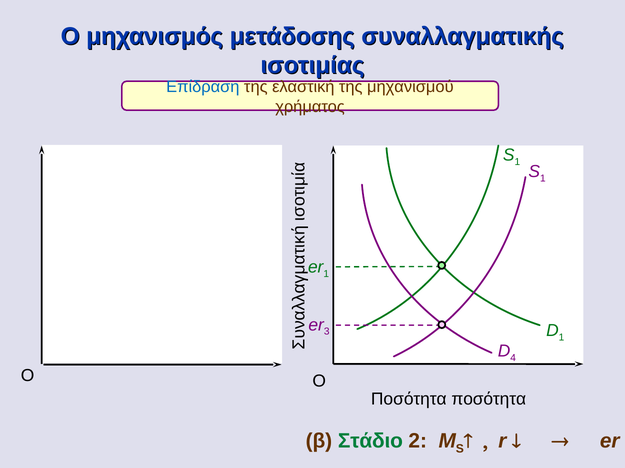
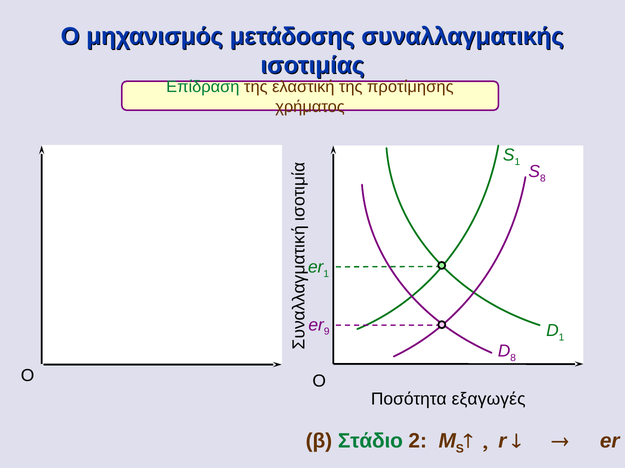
Επίδραση colour: blue -> green (203, 87)
μηχανισμού: μηχανισμού -> προτίμησης (410, 87)
1: 1 -> 8 (543, 179)
3: 3 -> 9 (327, 332)
4: 4 -> 8 (513, 358)
Ποσότητα ποσότητα: ποσότητα -> εξαγωγές (489, 399)
